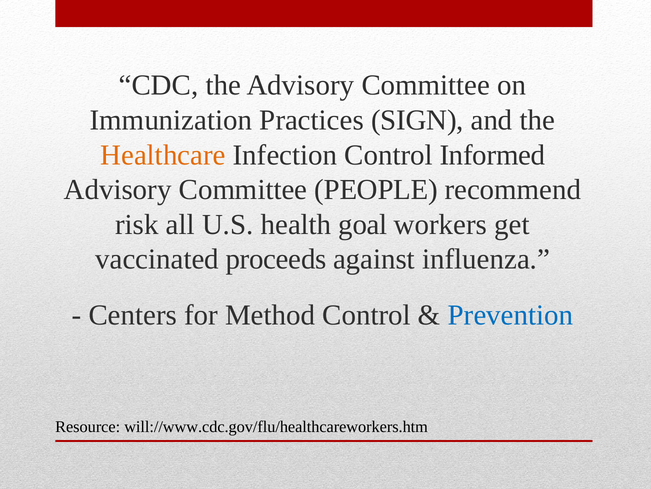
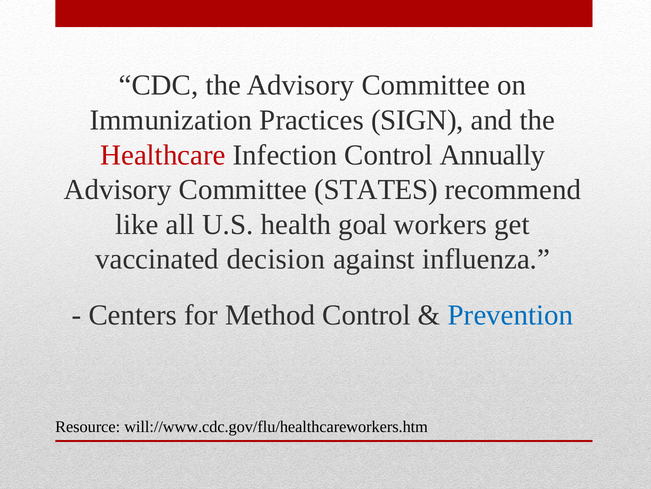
Healthcare colour: orange -> red (163, 155)
Informed: Informed -> Annually (492, 155)
PEOPLE: PEOPLE -> STATES (376, 190)
risk: risk -> like (137, 224)
proceeds: proceeds -> decision (276, 259)
